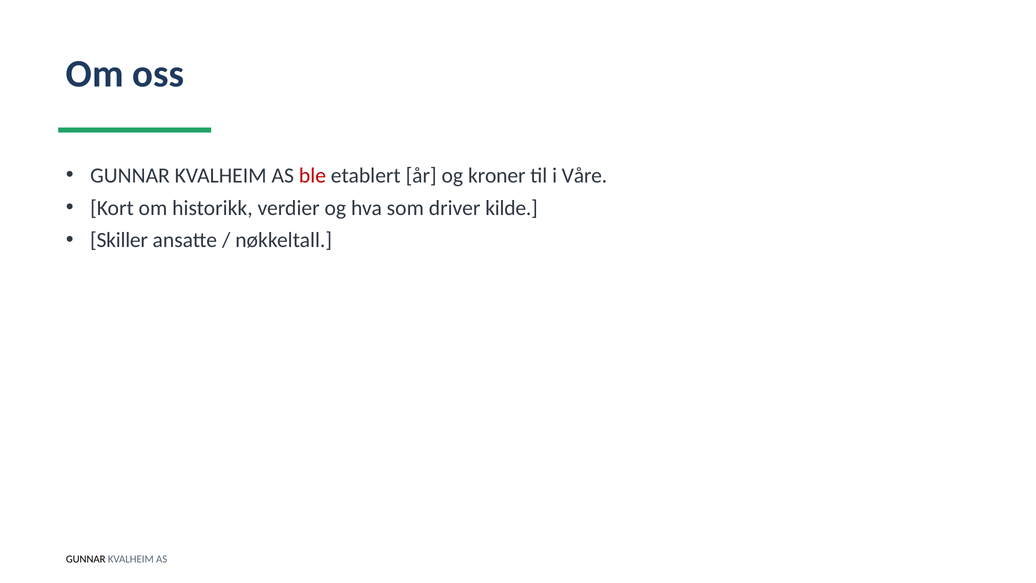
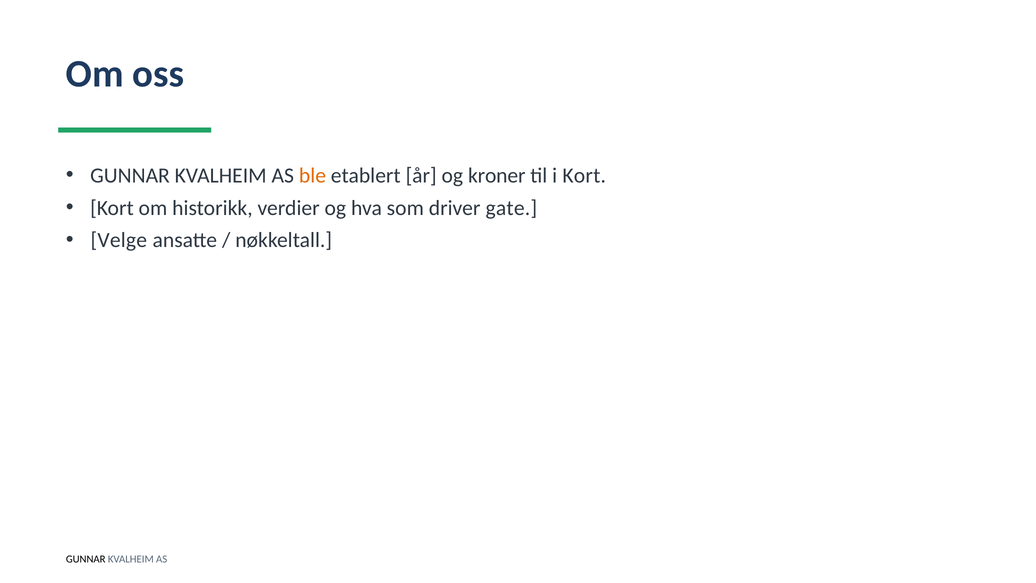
ble colour: red -> orange (312, 175)
i Våre: Våre -> Kort (584, 175)
kilde: kilde -> gate (511, 208)
Skiller: Skiller -> Velge (119, 240)
